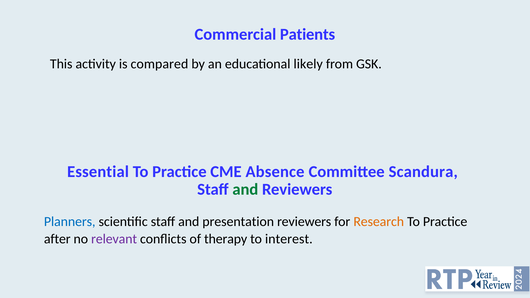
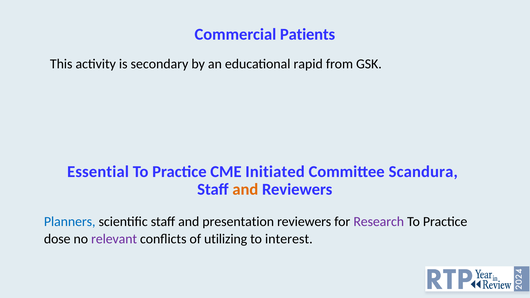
compared: compared -> secondary (159, 64)
likely: likely -> rapid (308, 64)
Absence: Absence -> Initiated (275, 172)
and colour: green -> orange (245, 189)
Research colour: orange -> purple (379, 222)
after: after -> dose (57, 239)
therapy: therapy -> utilizing (226, 239)
